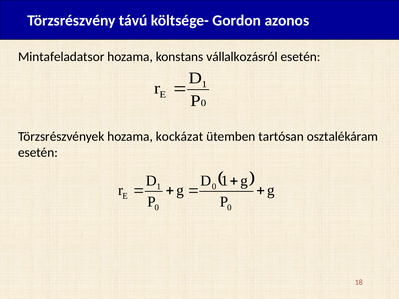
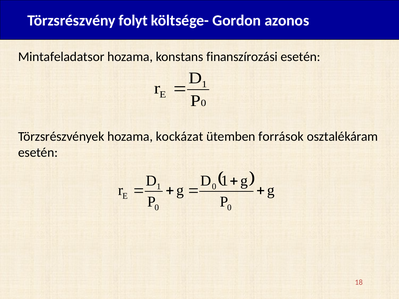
távú: távú -> folyt (133, 21)
vállalkozásról: vállalkozásról -> finanszírozási (242, 57)
tartósan: tartósan -> források (281, 137)
